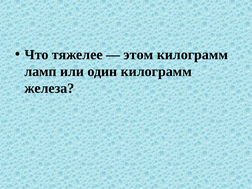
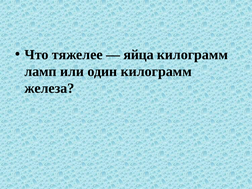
этом: этом -> яйца (139, 55)
